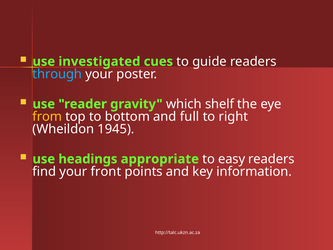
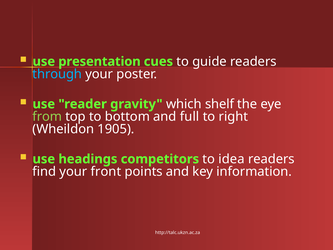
investigated: investigated -> presentation (99, 61)
from colour: yellow -> light green (47, 116)
1945: 1945 -> 1905 (116, 129)
appropriate: appropriate -> competitors (160, 159)
easy: easy -> idea (231, 159)
